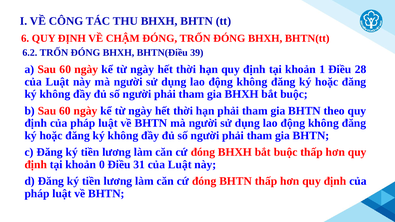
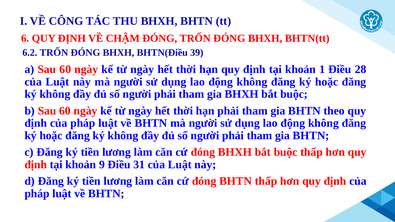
0: 0 -> 9 (102, 165)
